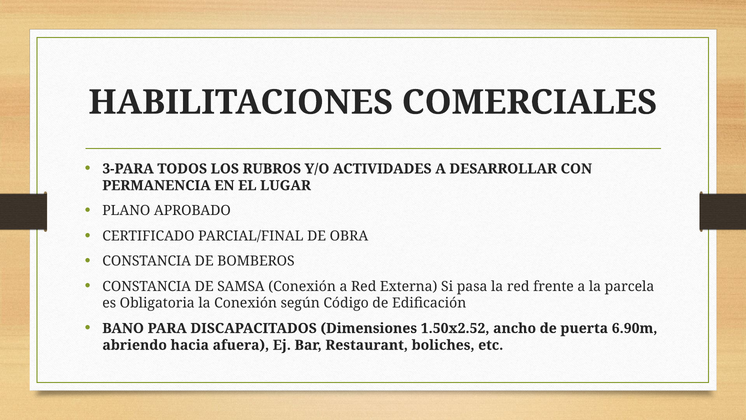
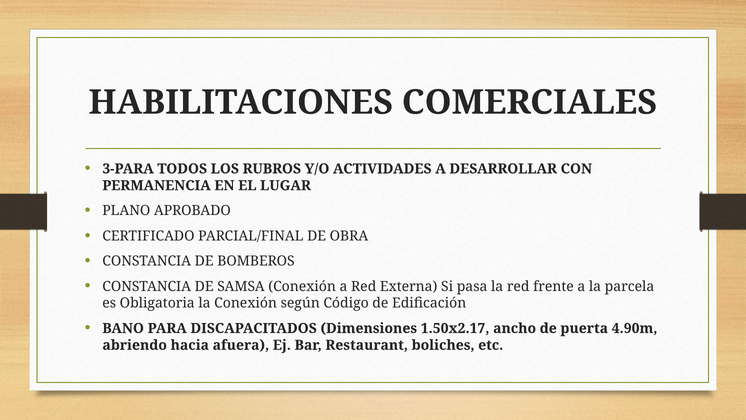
1.50x2.52: 1.50x2.52 -> 1.50x2.17 (455, 328)
6.90m: 6.90m -> 4.90m (635, 328)
